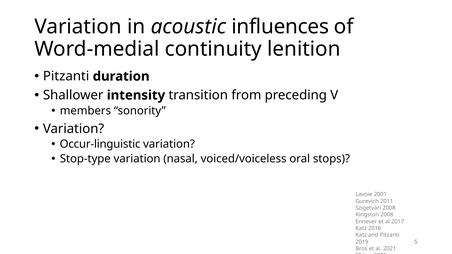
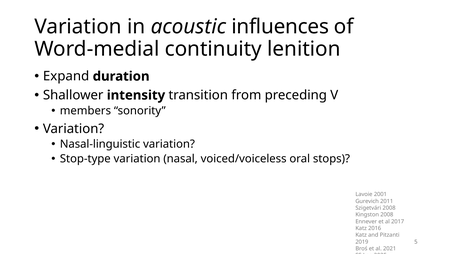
Pitzanti: Pitzanti -> Expand (66, 76)
Occur-linguistic: Occur-linguistic -> Nasal-linguistic (100, 144)
